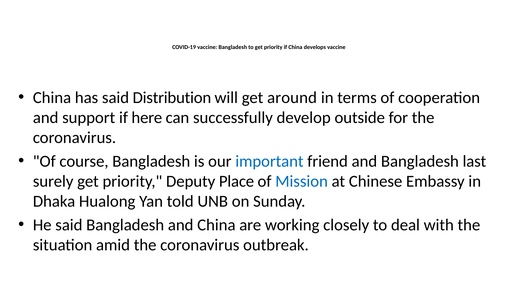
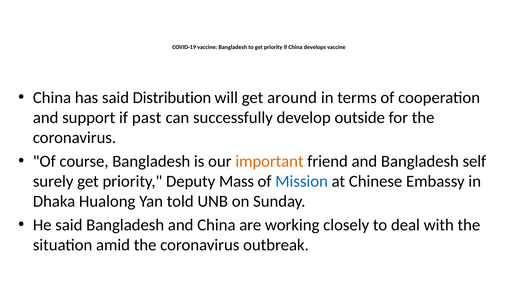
here: here -> past (147, 118)
important colour: blue -> orange (269, 162)
last: last -> self (474, 162)
Place: Place -> Mass (237, 182)
